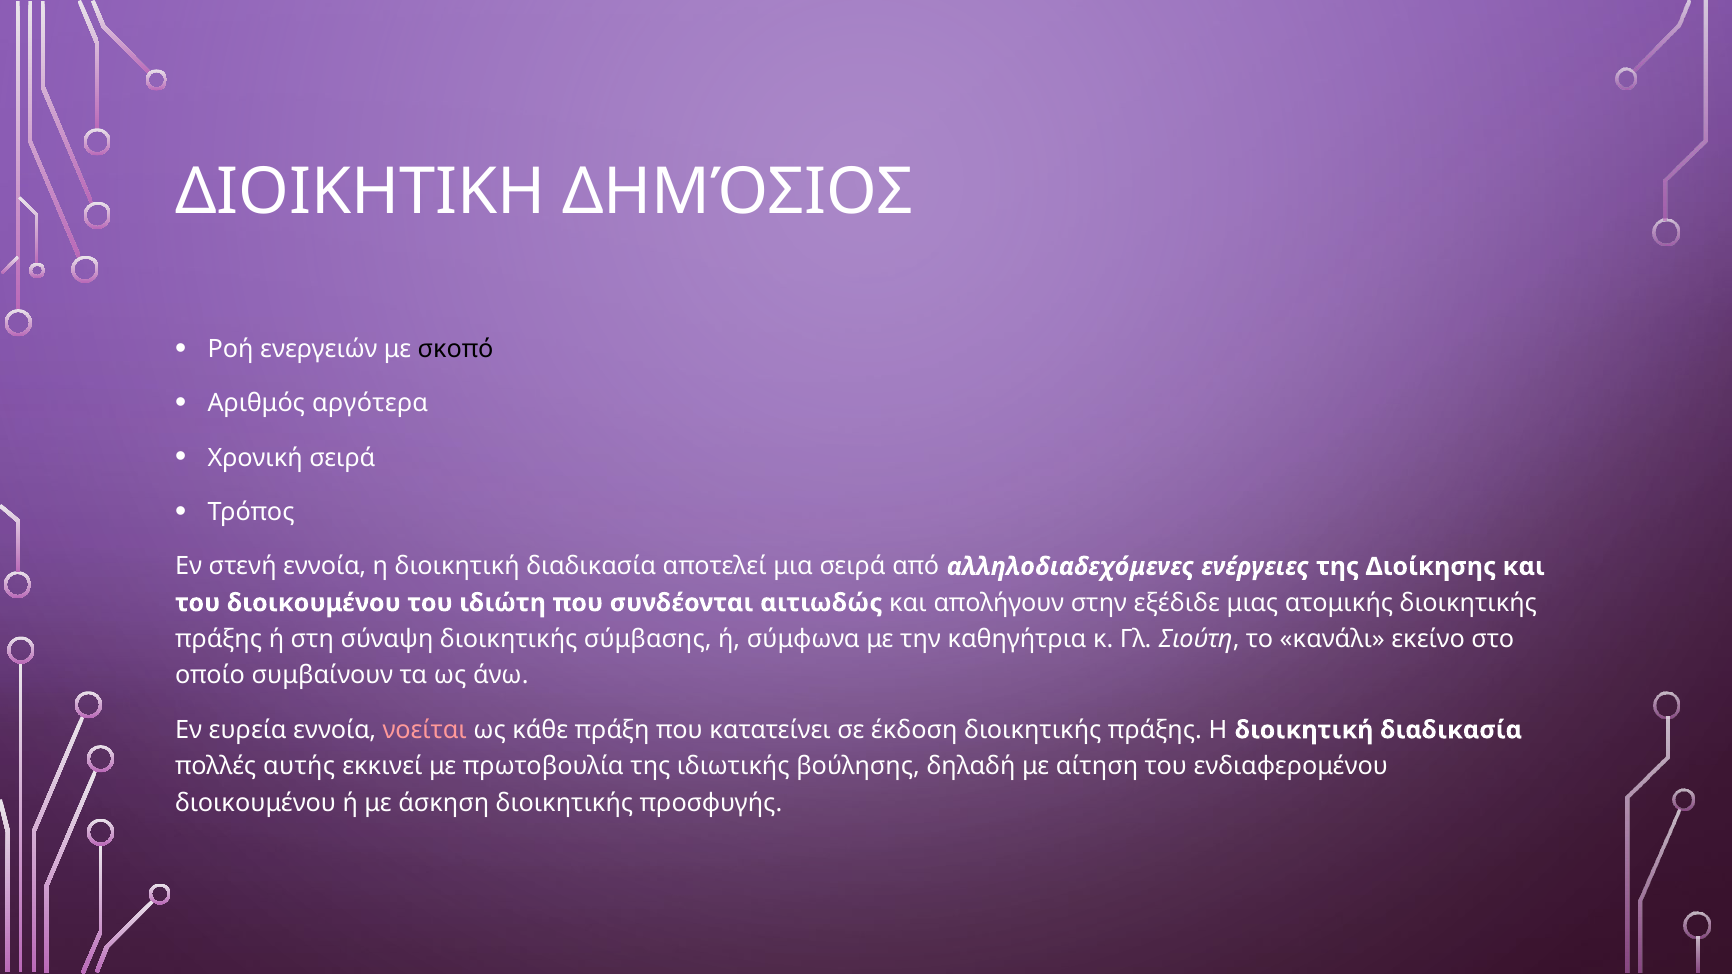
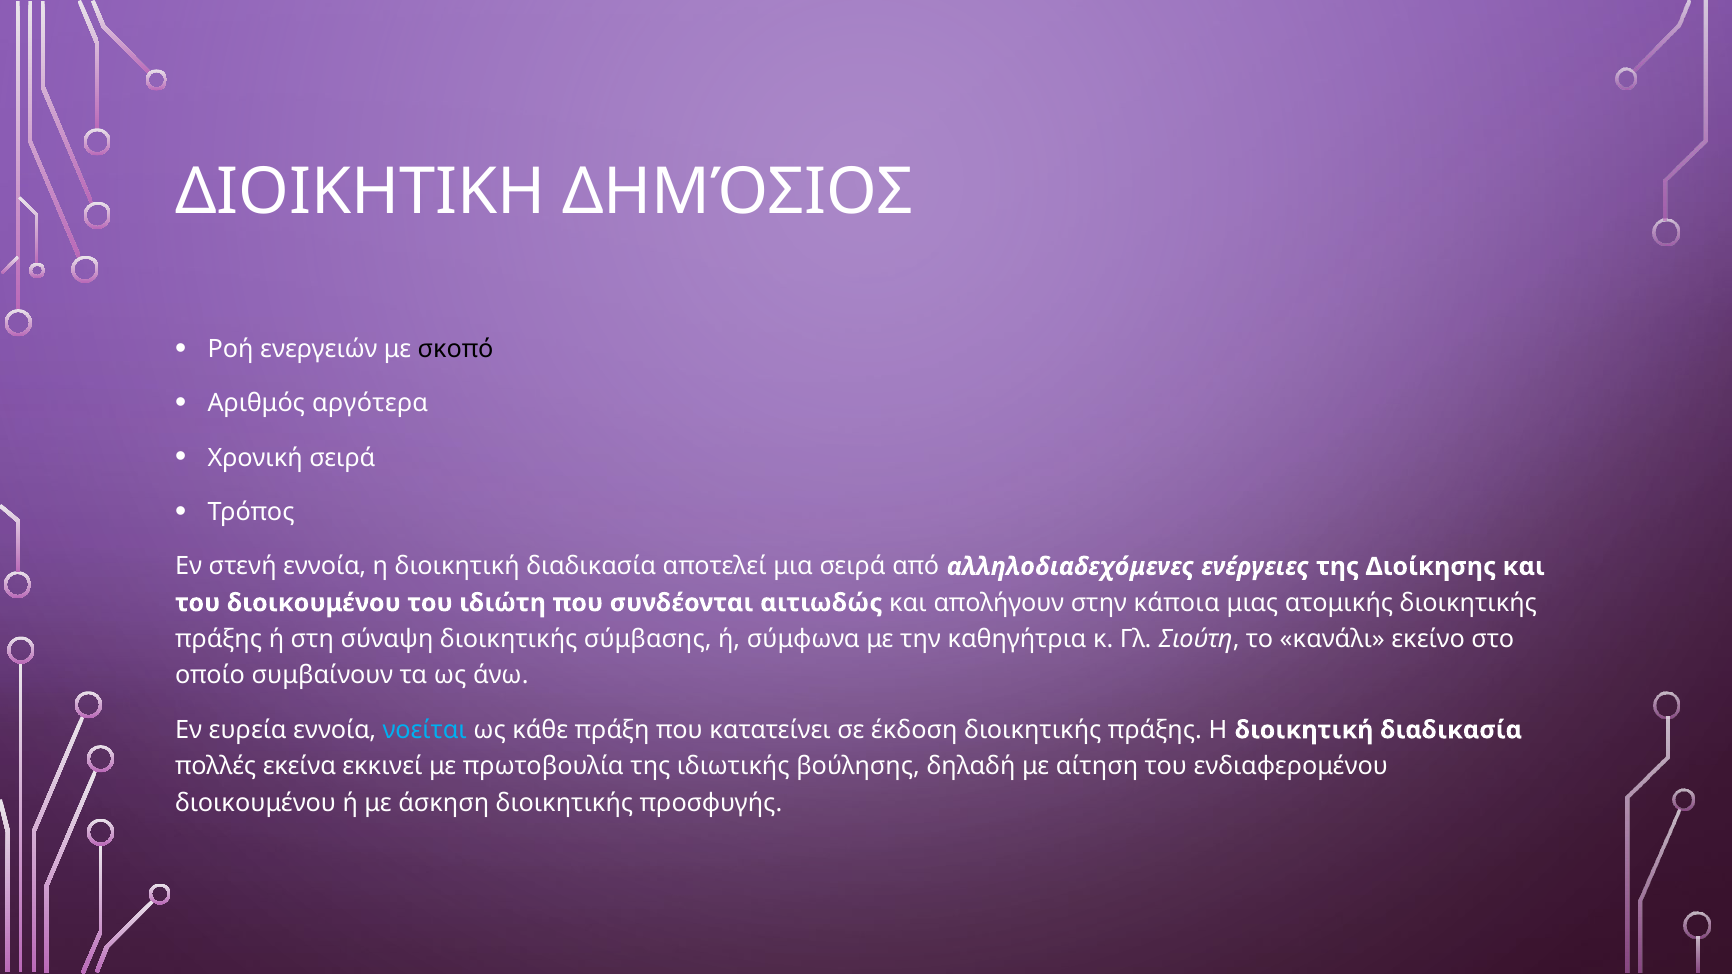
εξέδιδε: εξέδιδε -> κάποια (1177, 603)
νοείται colour: pink -> light blue (425, 730)
αυτής: αυτής -> εκείνα (299, 767)
